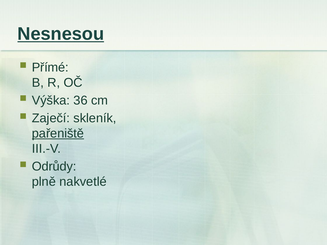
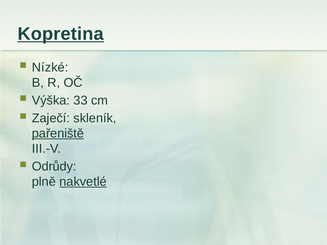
Nesnesou: Nesnesou -> Kopretina (61, 34)
Přímé: Přímé -> Nízké (50, 67)
36: 36 -> 33 (81, 100)
nakvetlé underline: none -> present (83, 182)
